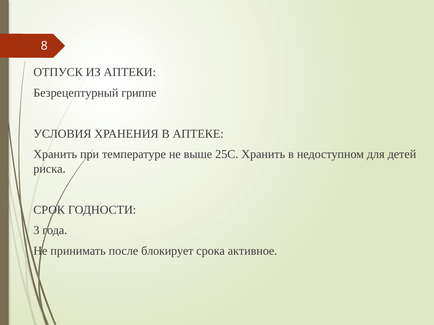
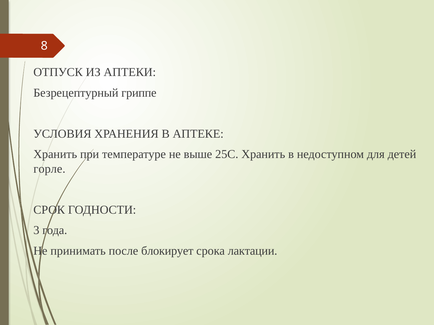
риска: риска -> горле (49, 169)
активное: активное -> лактации (253, 251)
